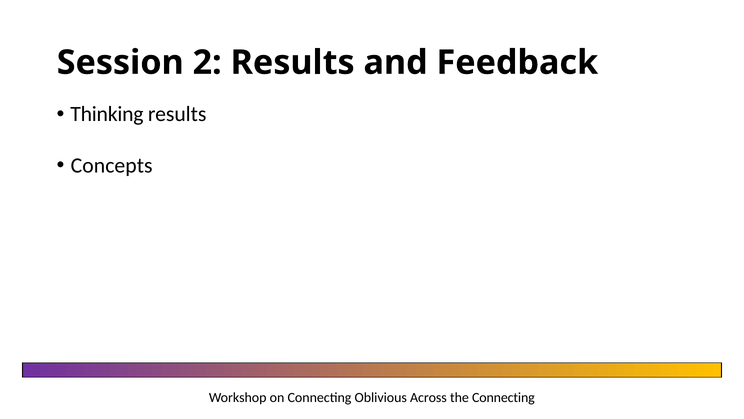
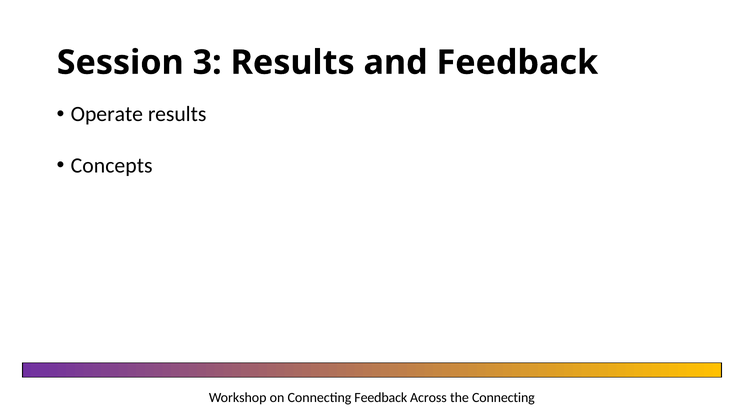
2: 2 -> 3 (207, 62)
Thinking: Thinking -> Operate (107, 114)
Connecting Oblivious: Oblivious -> Feedback (381, 397)
